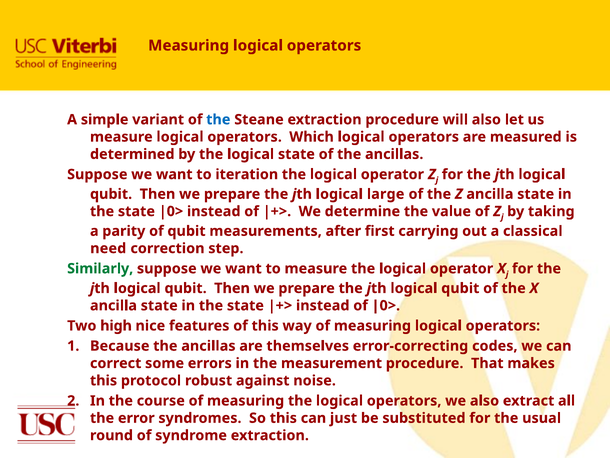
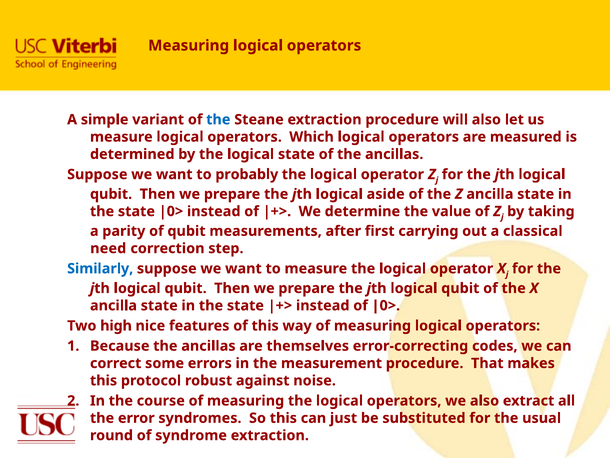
iteration: iteration -> probably (247, 174)
large: large -> aside (386, 194)
Similarly colour: green -> blue (100, 268)
